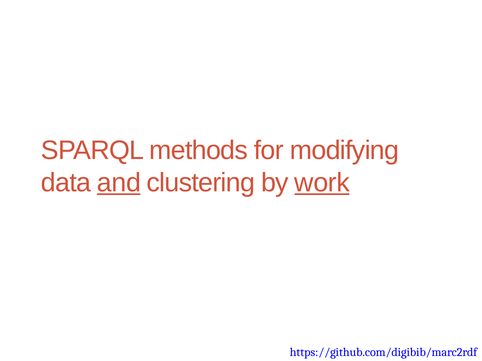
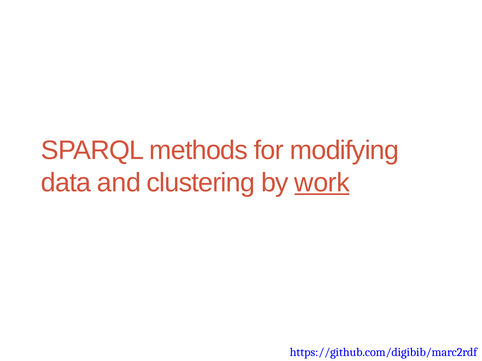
and underline: present -> none (119, 183)
